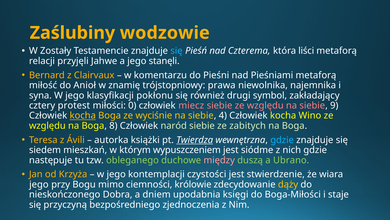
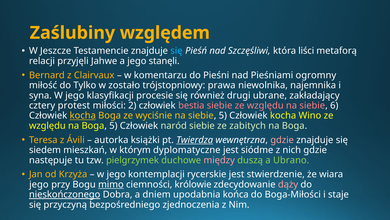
wodzowie: wodzowie -> względem (165, 33)
Zostały: Zostały -> Jeszcze (56, 51)
Czterema: Czterema -> Szczęśliwi (249, 51)
Pieśniami metaforą: metaforą -> ogromny (316, 75)
Anioł: Anioł -> Tylko (85, 85)
znamię: znamię -> zostało (124, 85)
pokłonu: pokłonu -> procesie (155, 95)
symbol: symbol -> ubrane (270, 95)
0: 0 -> 2 (132, 105)
miecz: miecz -> bestia (191, 105)
9: 9 -> 6 (334, 105)
siebie 4: 4 -> 5 (223, 115)
Boga 8: 8 -> 5 (113, 125)
gdzie colour: light blue -> pink (282, 140)
wypuszczeniem: wypuszczeniem -> dyplomatyczne (187, 150)
obleganego: obleganego -> pielgrzymek (133, 160)
czystości: czystości -> rycerskie (207, 174)
mimo underline: none -> present (111, 184)
dąży colour: yellow -> pink (288, 184)
nieskończonego underline: none -> present (65, 194)
księgi: księgi -> końca (236, 194)
